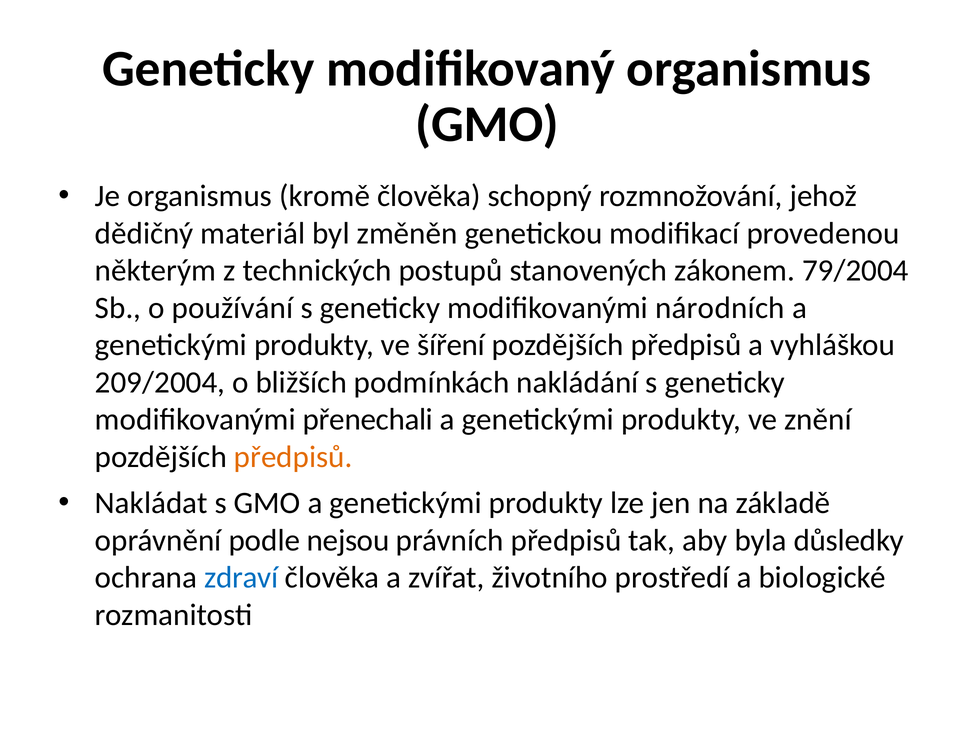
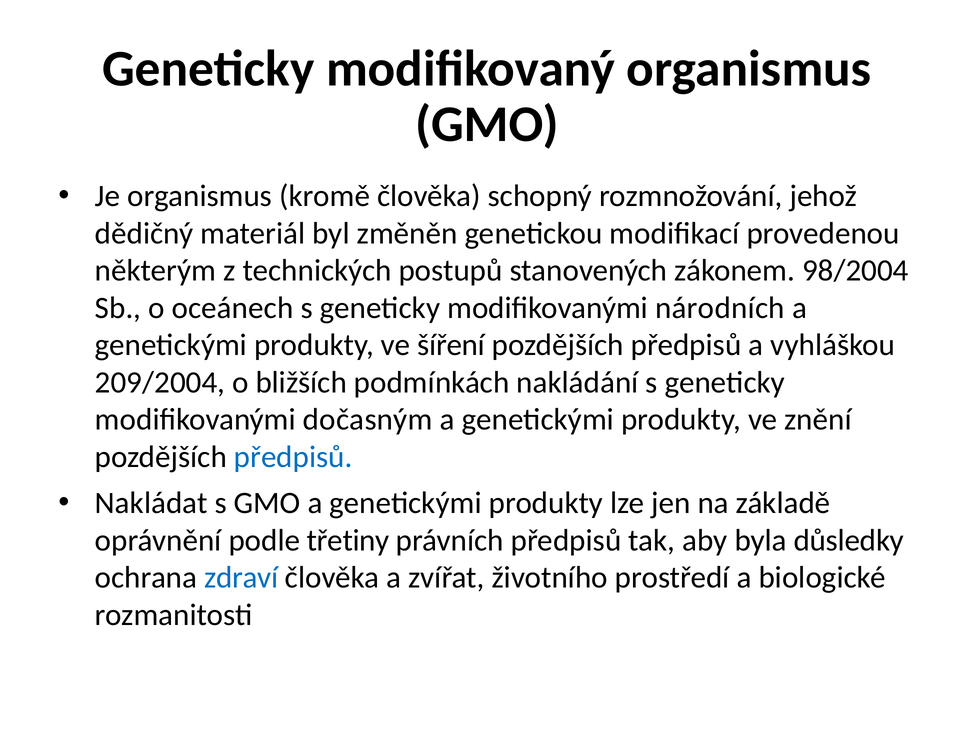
79/2004: 79/2004 -> 98/2004 (855, 271)
používání: používání -> oceánech (233, 308)
přenechali: přenechali -> dočasným (368, 420)
předpisů colour: orange -> blue (293, 457)
nejsou: nejsou -> třetiny (348, 541)
